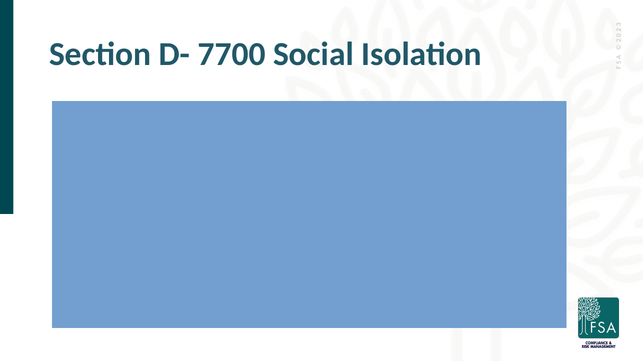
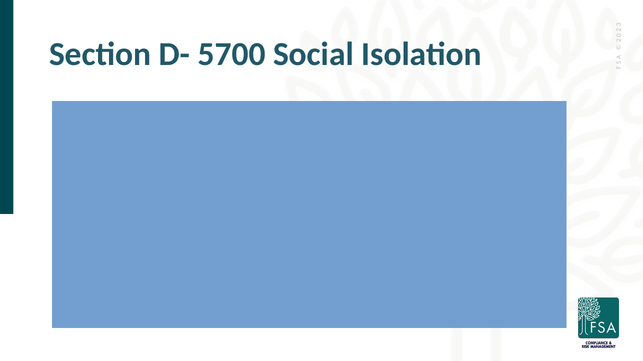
7700: 7700 -> 5700 (232, 54)
